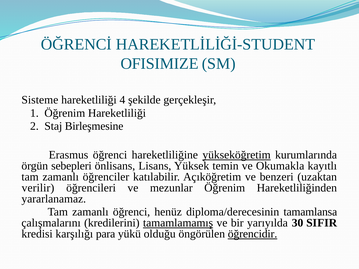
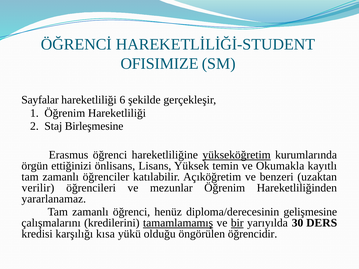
Sisteme: Sisteme -> Sayfalar (40, 100)
4: 4 -> 6 (122, 100)
sebepleri: sebepleri -> ettiğinizi (71, 166)
tamamlansa: tamamlansa -> gelişmesine (310, 212)
bir underline: none -> present (237, 223)
SIFIR: SIFIR -> DERS (322, 223)
para: para -> kısa (105, 234)
öğrencidir underline: present -> none (253, 234)
